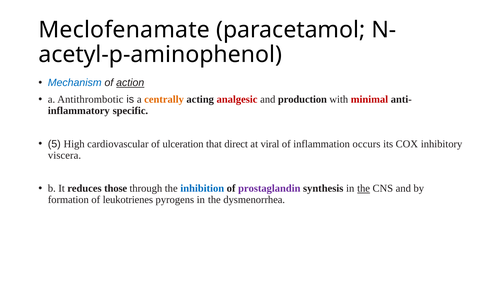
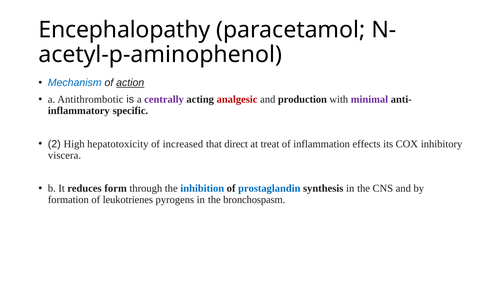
Meclofenamate: Meclofenamate -> Encephalopathy (124, 30)
centrally colour: orange -> purple (164, 100)
minimal colour: red -> purple (369, 100)
5: 5 -> 2 (54, 144)
cardiovascular: cardiovascular -> hepatotoxicity (118, 144)
ulceration: ulceration -> increased (183, 144)
viral: viral -> treat (270, 144)
occurs: occurs -> effects (367, 144)
those: those -> form (116, 189)
prostaglandin colour: purple -> blue (269, 189)
the underline: present -> none (364, 189)
dysmenorrhea: dysmenorrhea -> bronchospasm (254, 200)
